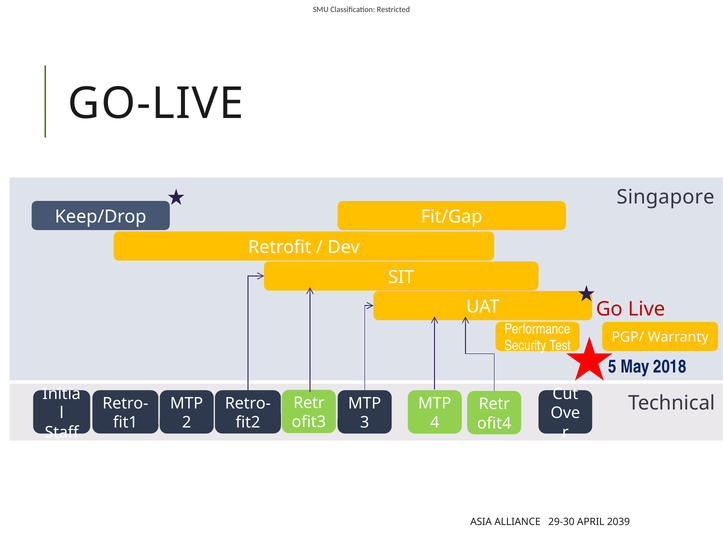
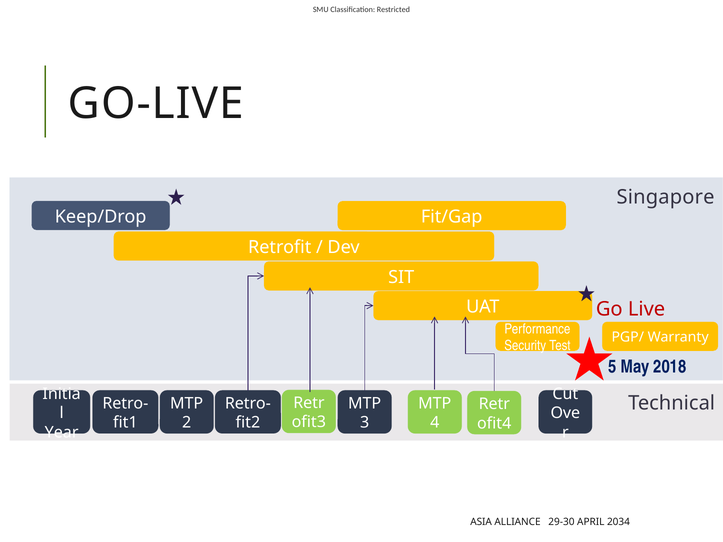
Staff: Staff -> Year (62, 432)
2039: 2039 -> 2034 (618, 522)
